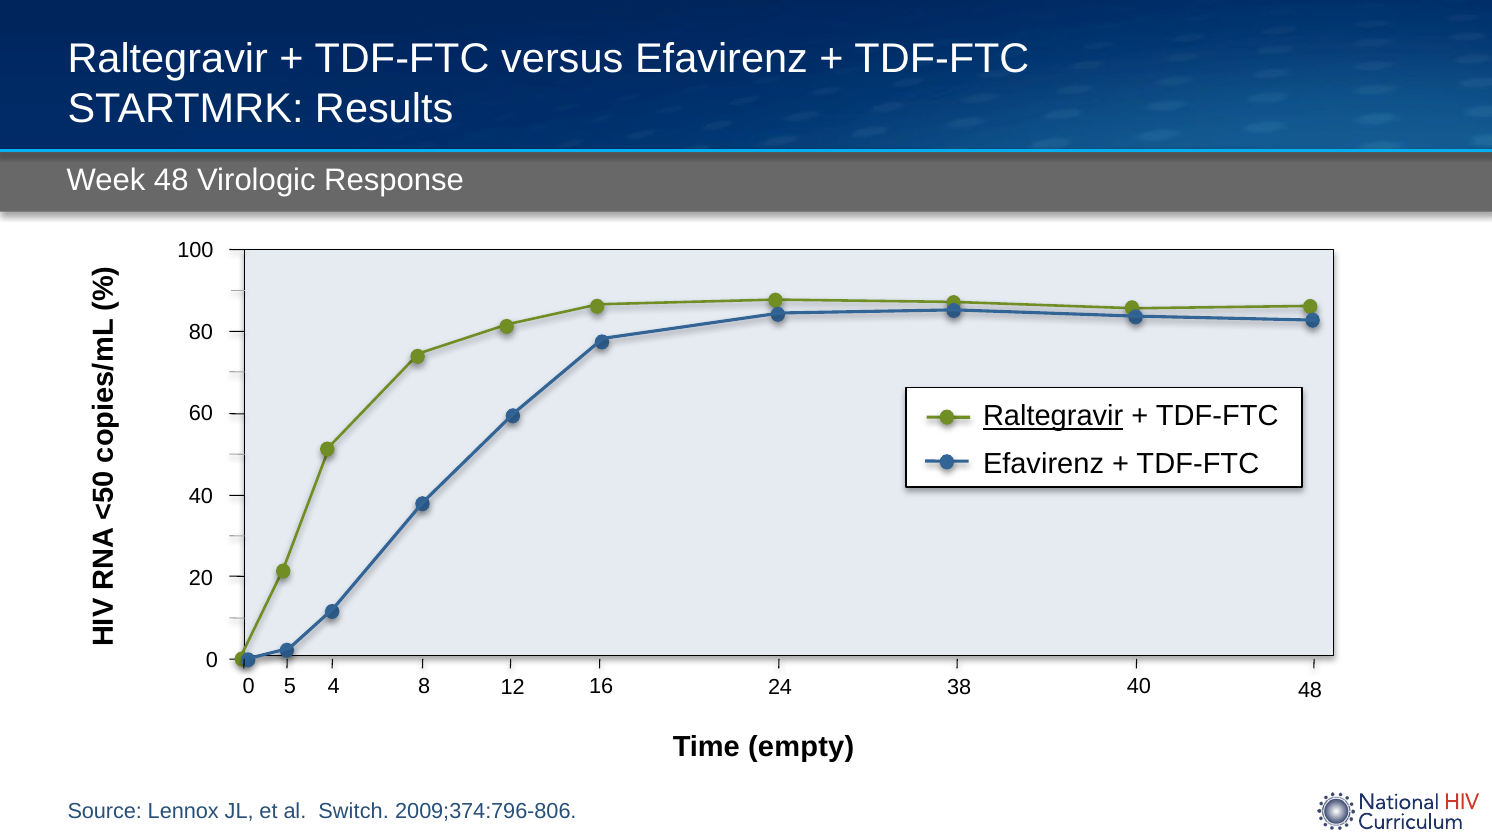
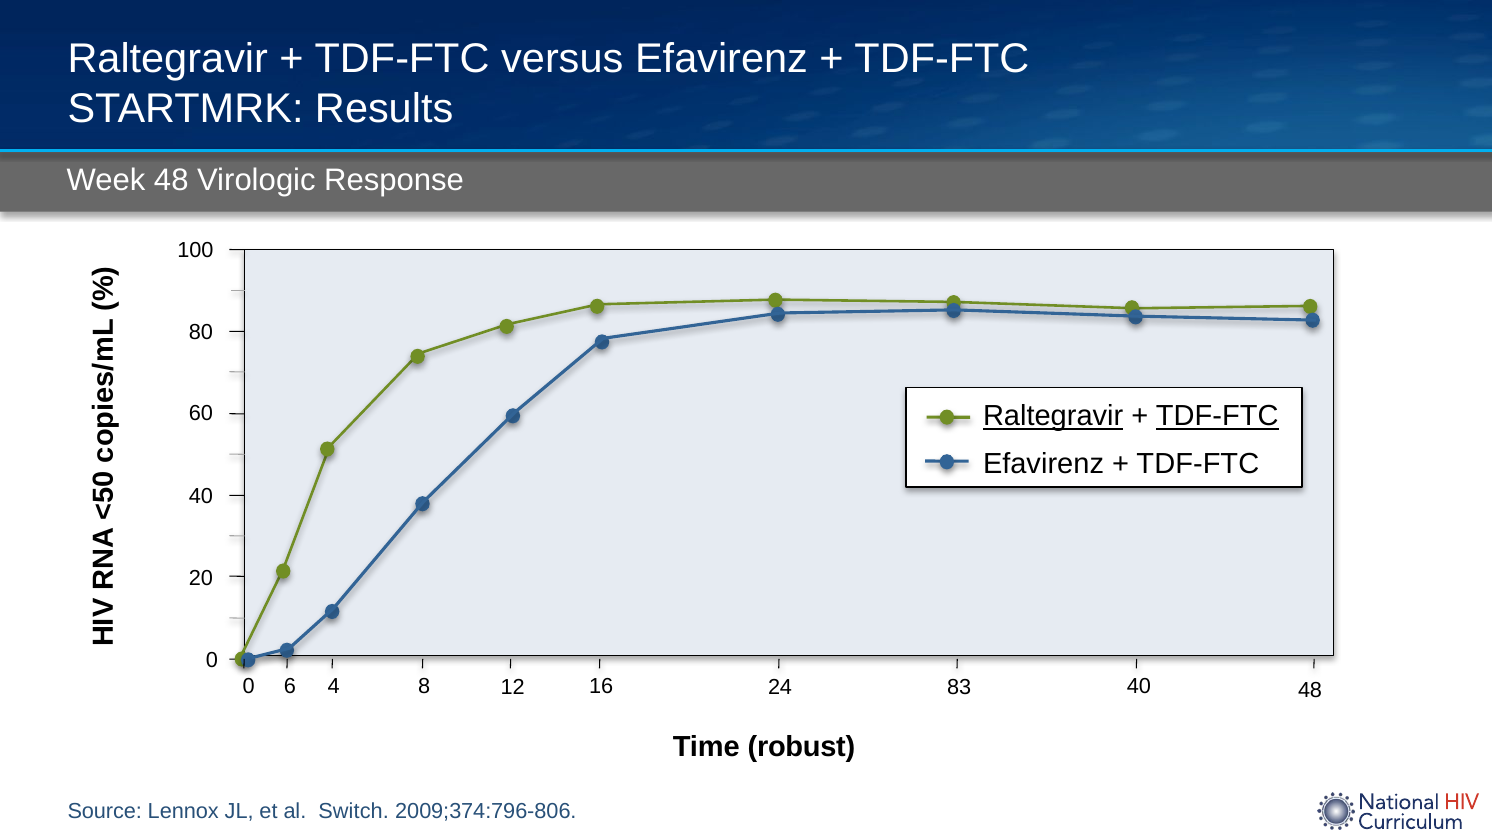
TDF-FTC underline: none -> present (1217, 417)
5: 5 -> 6 (290, 687)
38: 38 -> 83 (959, 688)
empty: empty -> robust (801, 747)
